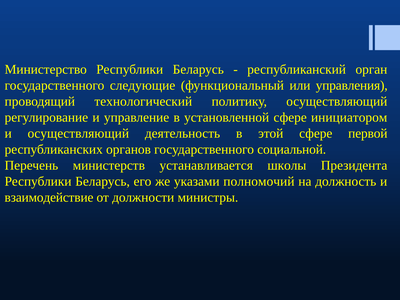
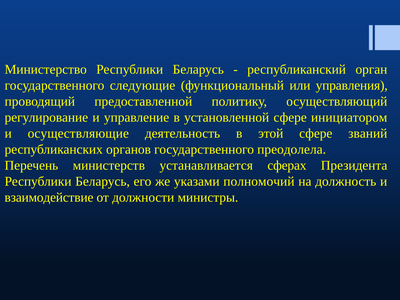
технологический: технологический -> предоставленной (143, 102)
и осуществляющий: осуществляющий -> осуществляющие (78, 134)
первой: первой -> званий (368, 134)
социальной: социальной -> преодолела (292, 150)
школы: школы -> сферах (287, 166)
